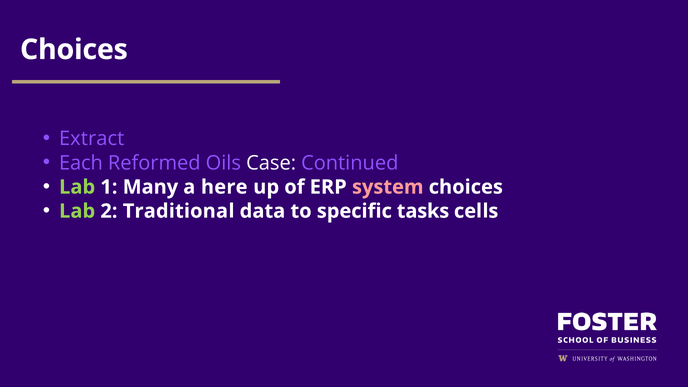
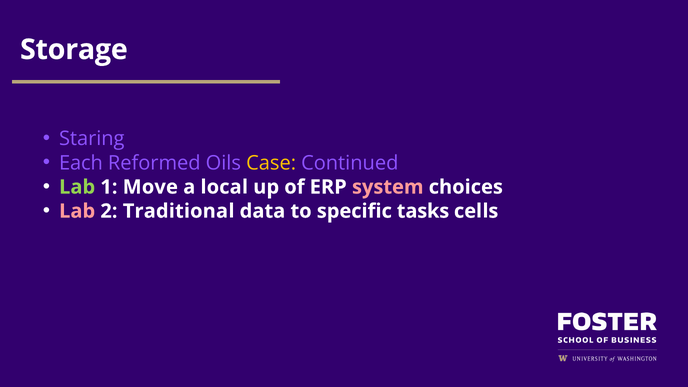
Choices: Choices -> Storage (74, 50)
Extract: Extract -> Staring (92, 139)
Case colour: white -> yellow (271, 163)
Many: Many -> Move (150, 187)
here: here -> local (224, 187)
Lab colour: light green -> pink (77, 211)
